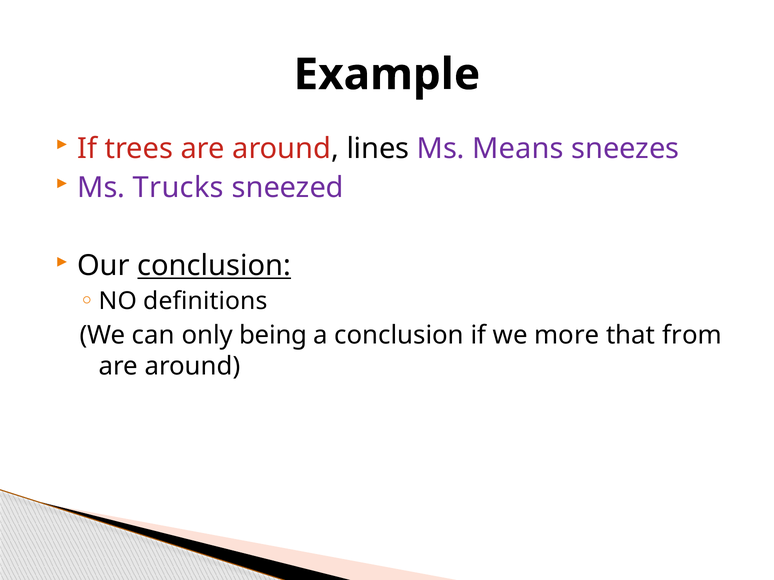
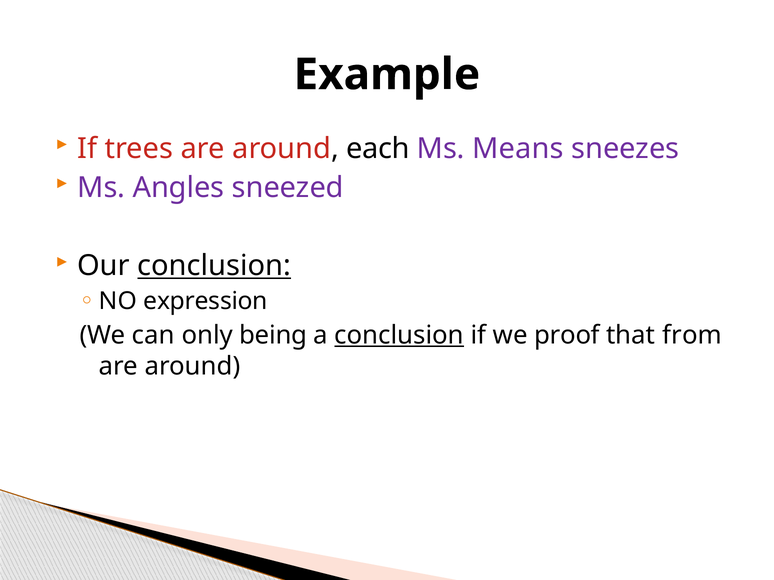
lines: lines -> each (378, 149)
Trucks: Trucks -> Angles (178, 188)
definitions: definitions -> expression (206, 302)
conclusion underline: none -> present (399, 335)
more: more -> proof (567, 335)
